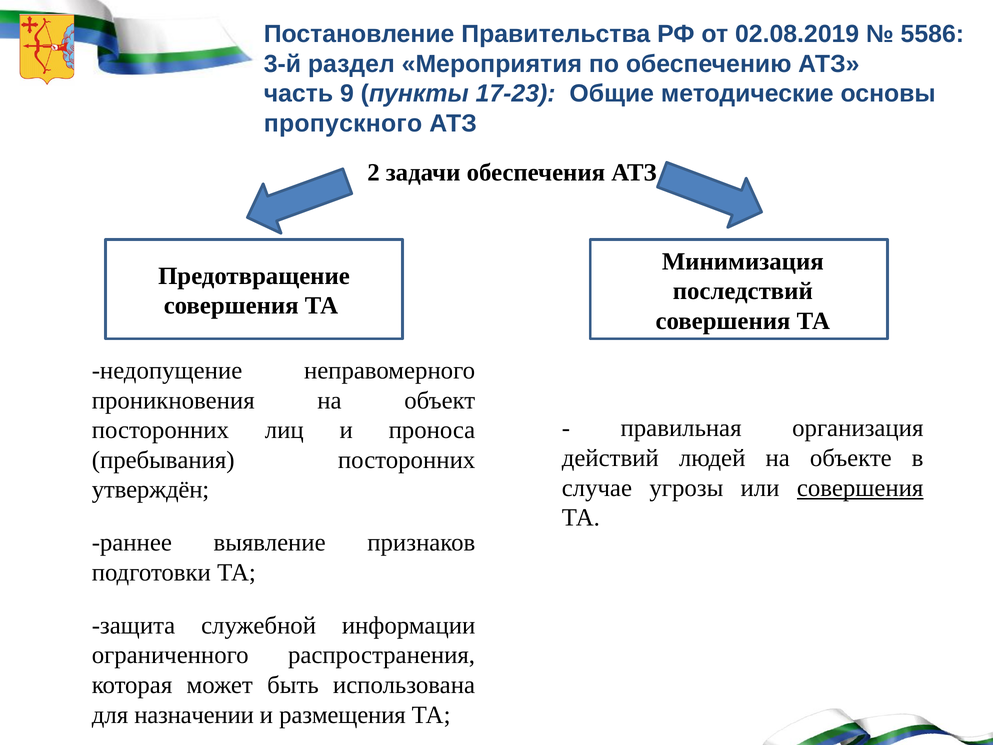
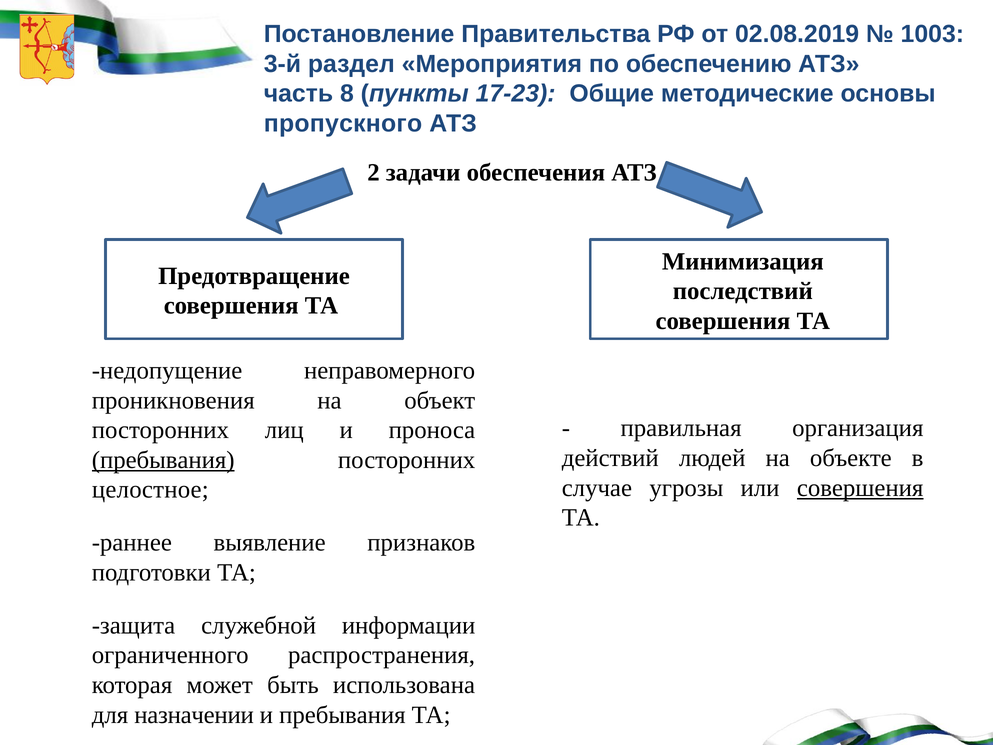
5586: 5586 -> 1003 (932, 34)
9: 9 -> 8 (347, 94)
пребывания underline: none -> present (163, 460)
утверждён: утверждён -> целостное (150, 490)
и размещения: размещения -> пребывания (342, 715)
